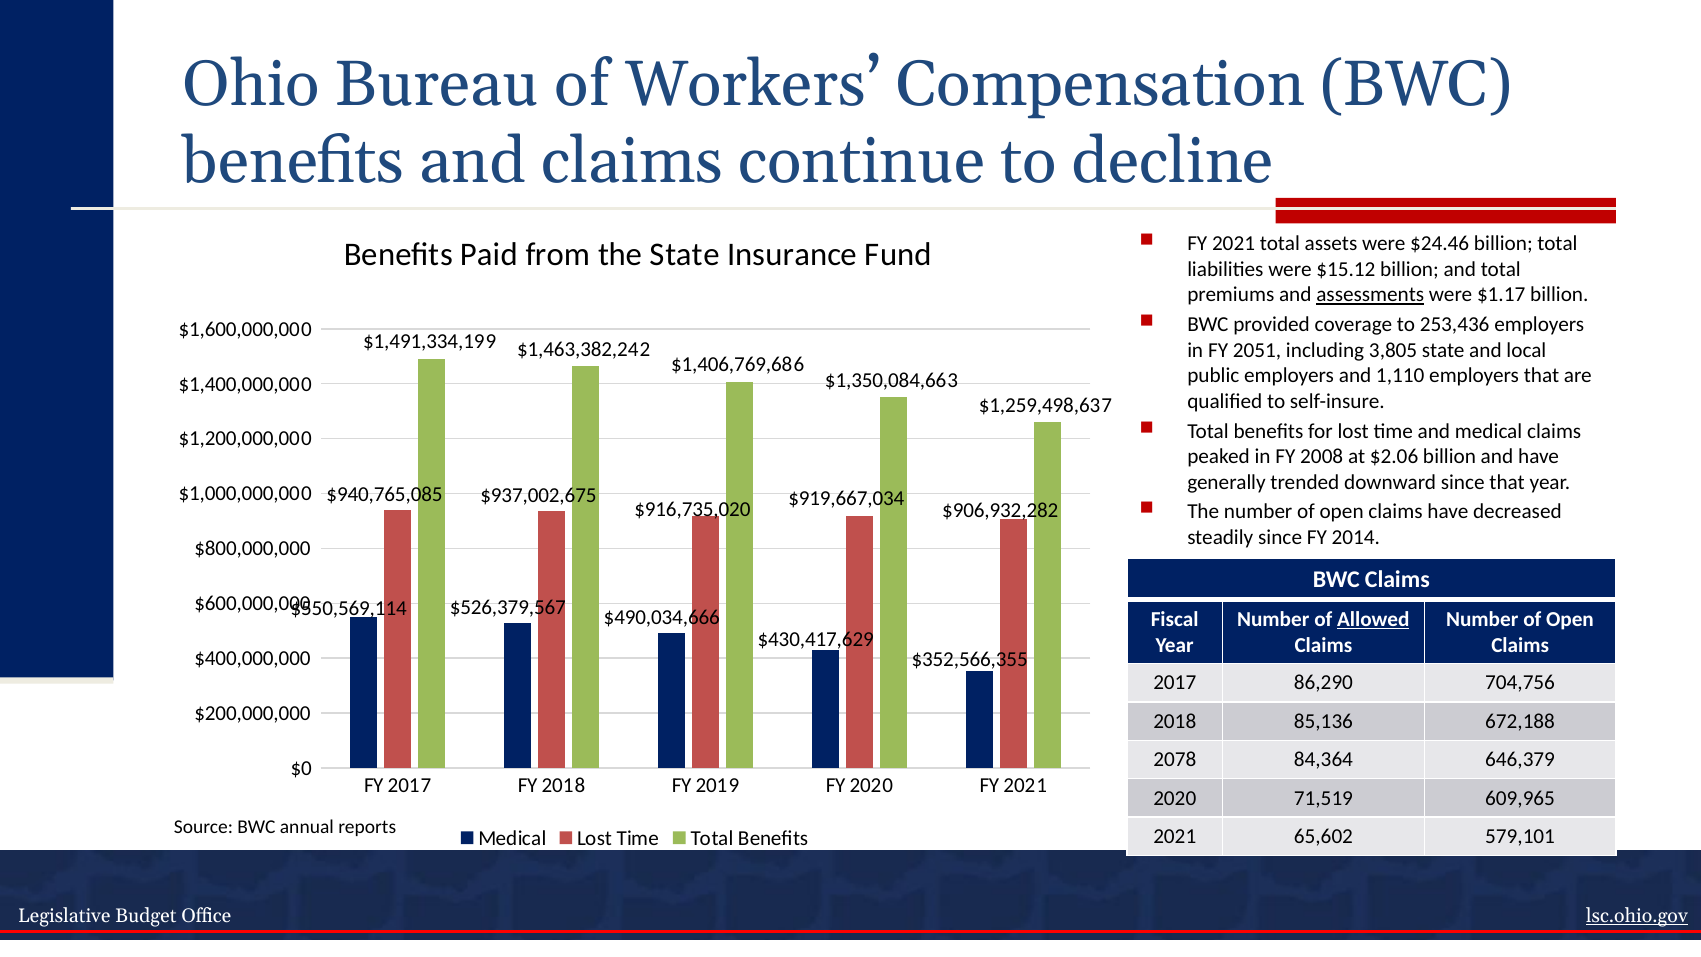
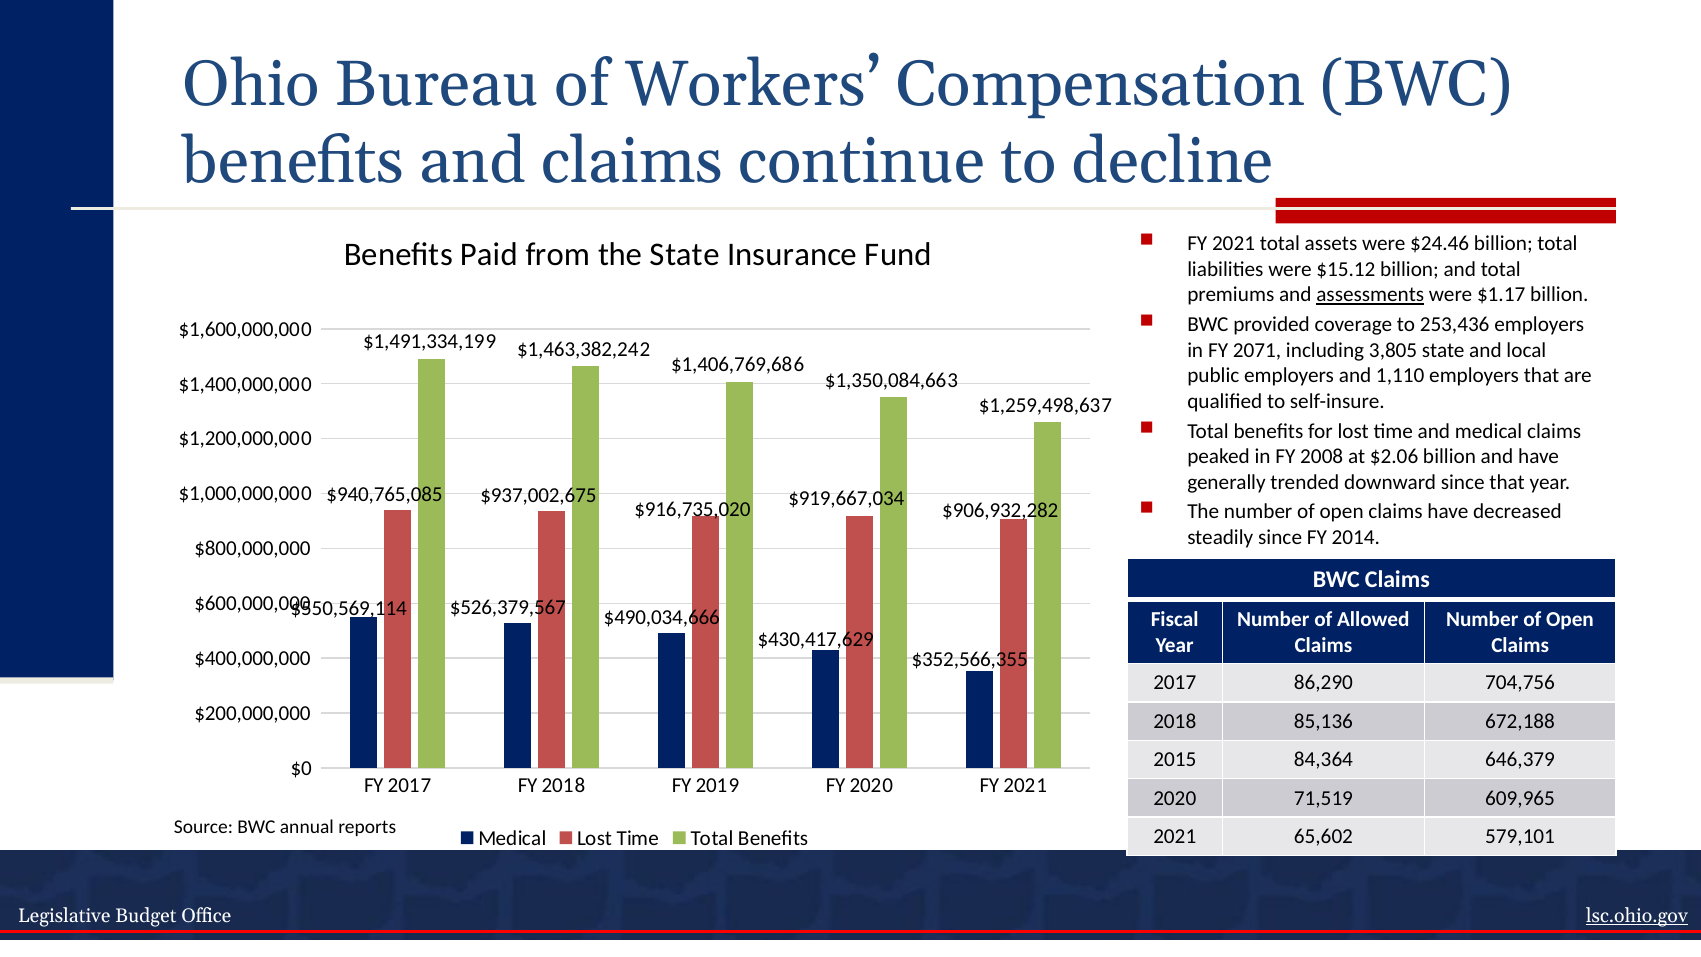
2051: 2051 -> 2071 (1257, 350)
Allowed underline: present -> none (1373, 619)
2078: 2078 -> 2015 (1175, 760)
